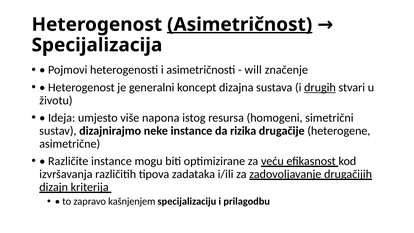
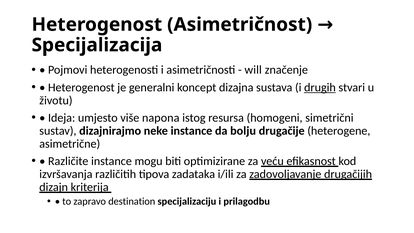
Asimetričnost underline: present -> none (240, 25)
rizika: rizika -> bolju (243, 131)
kašnjenjem: kašnjenjem -> destination (132, 201)
